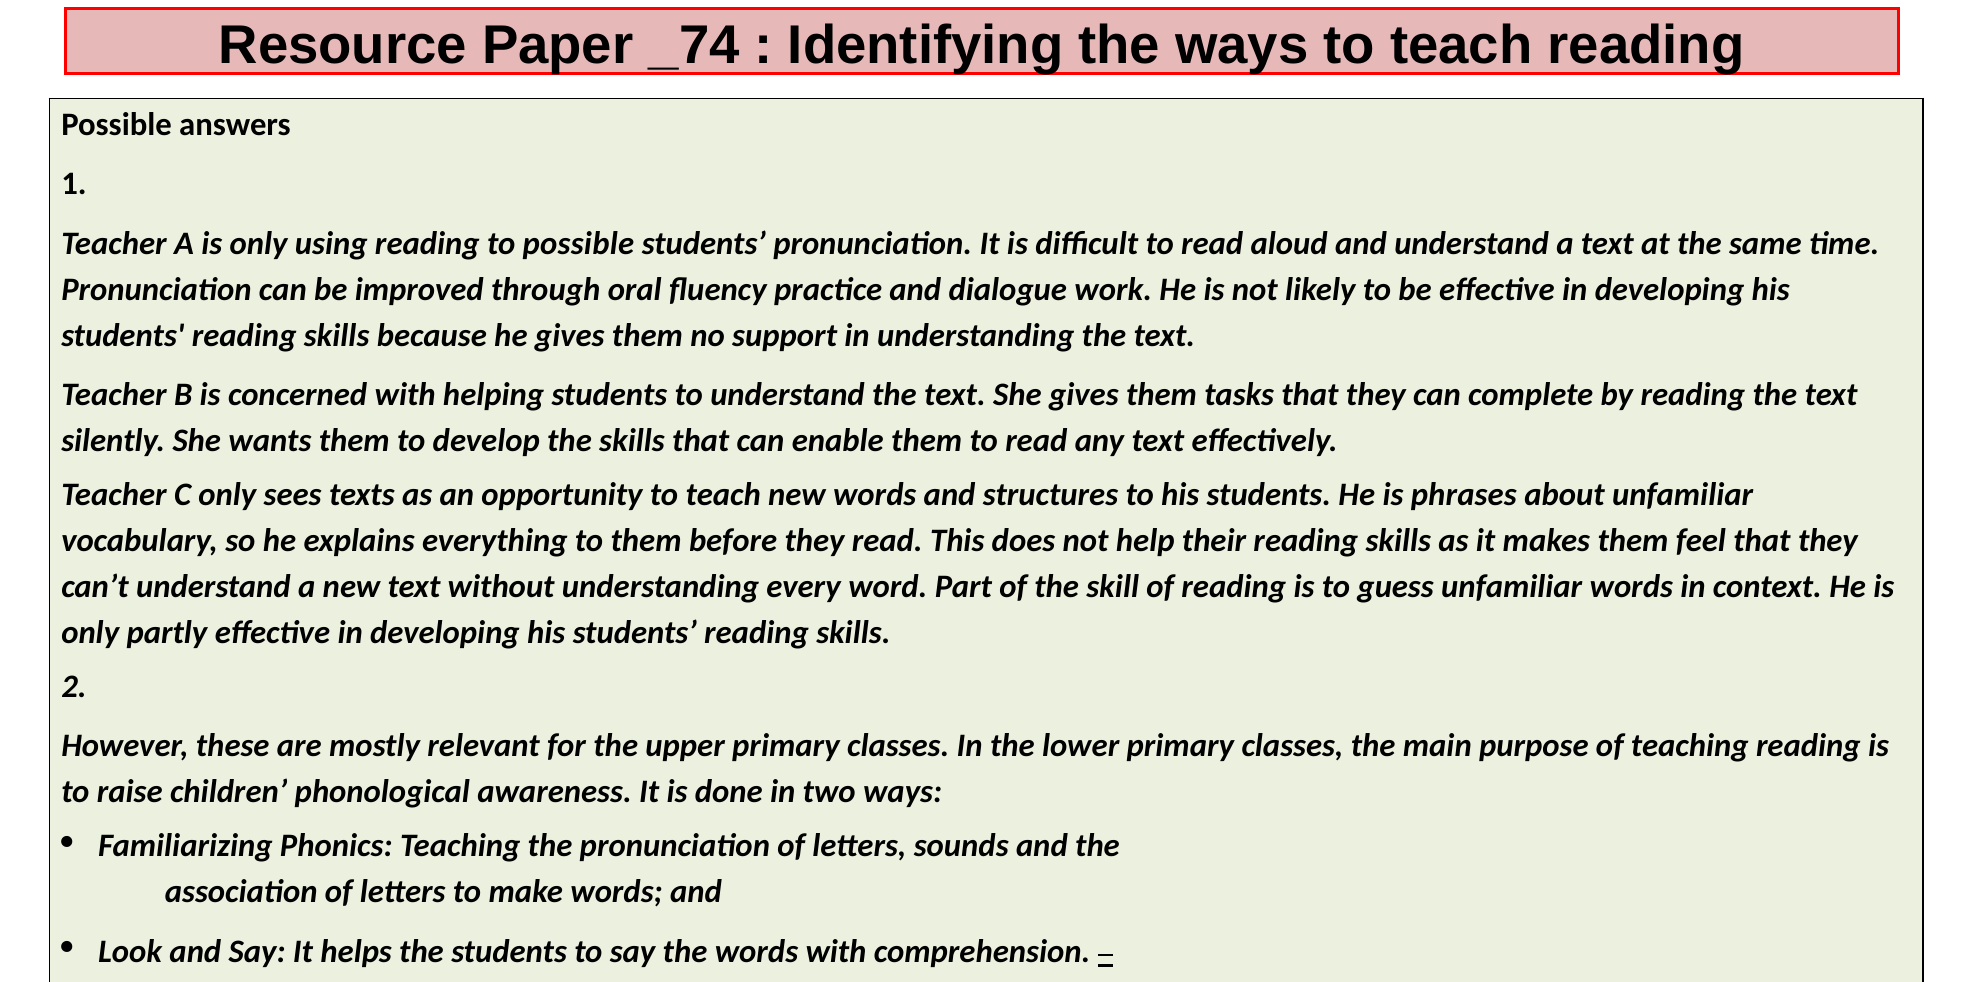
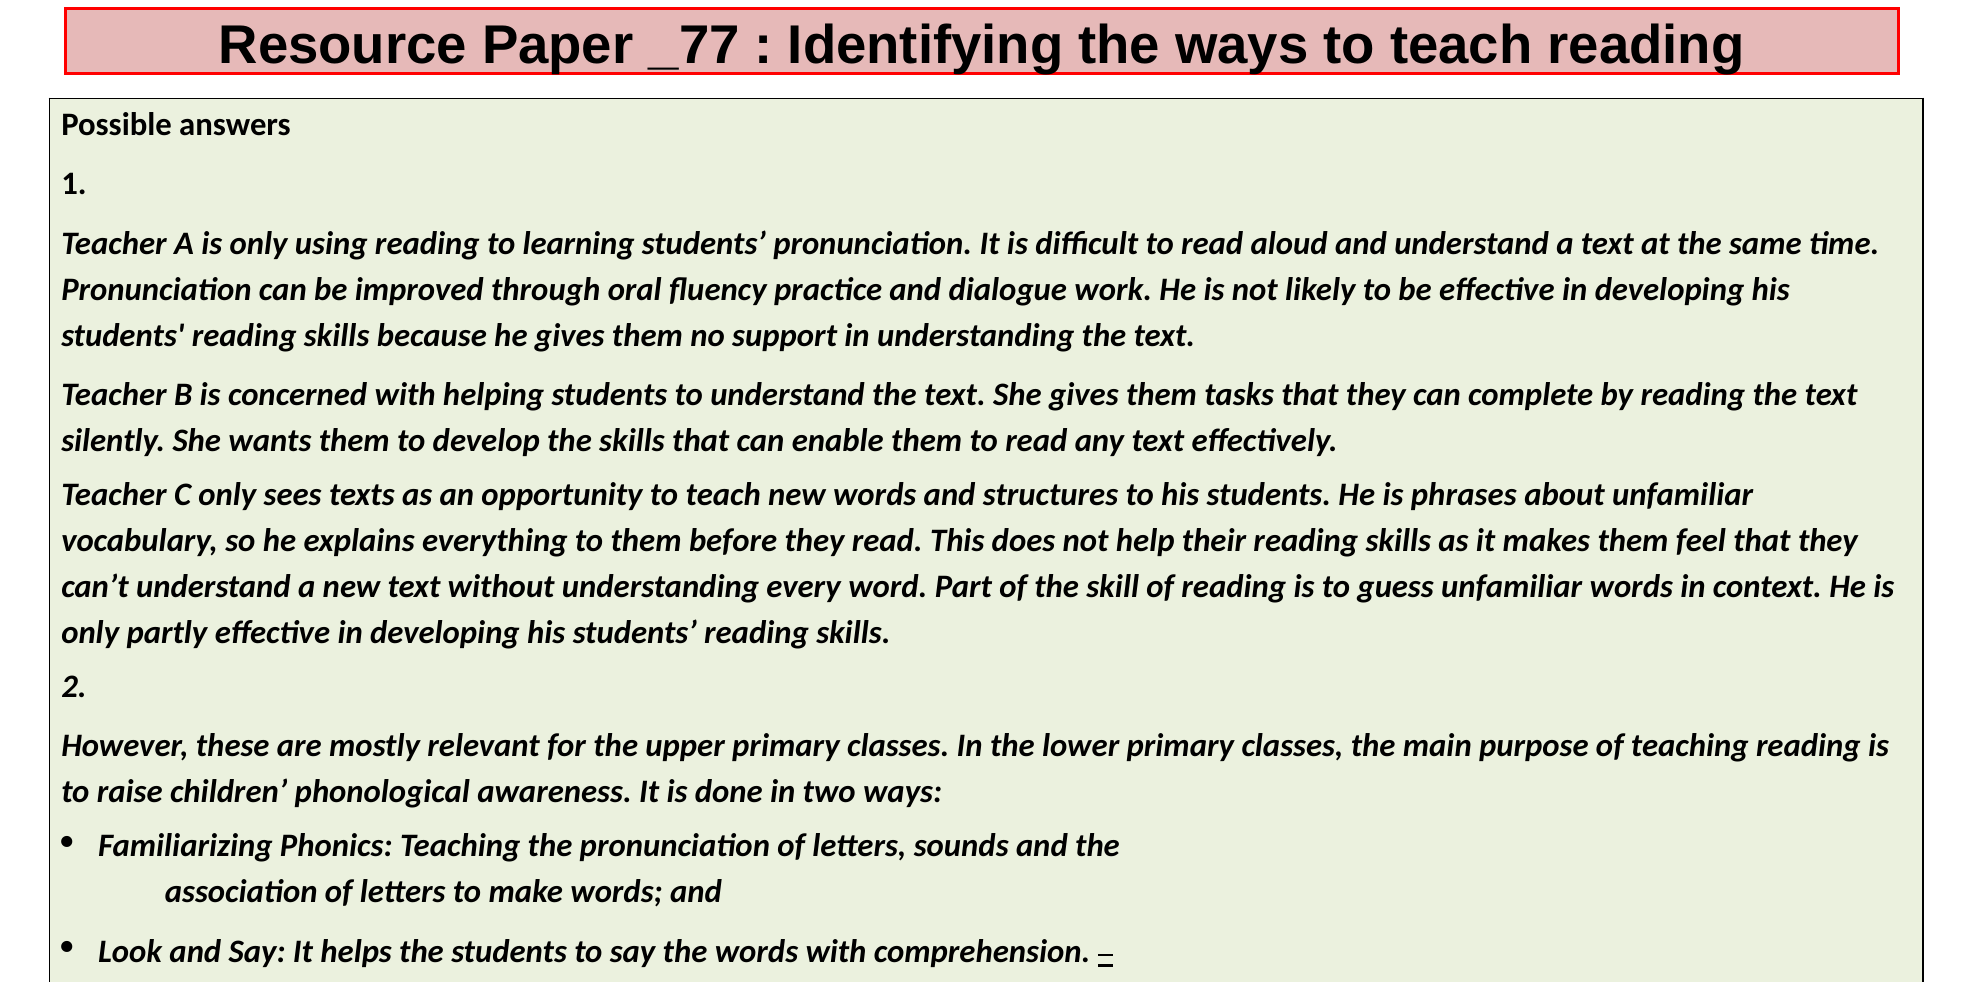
_74: _74 -> _77 (694, 45)
to possible: possible -> learning (579, 244)
